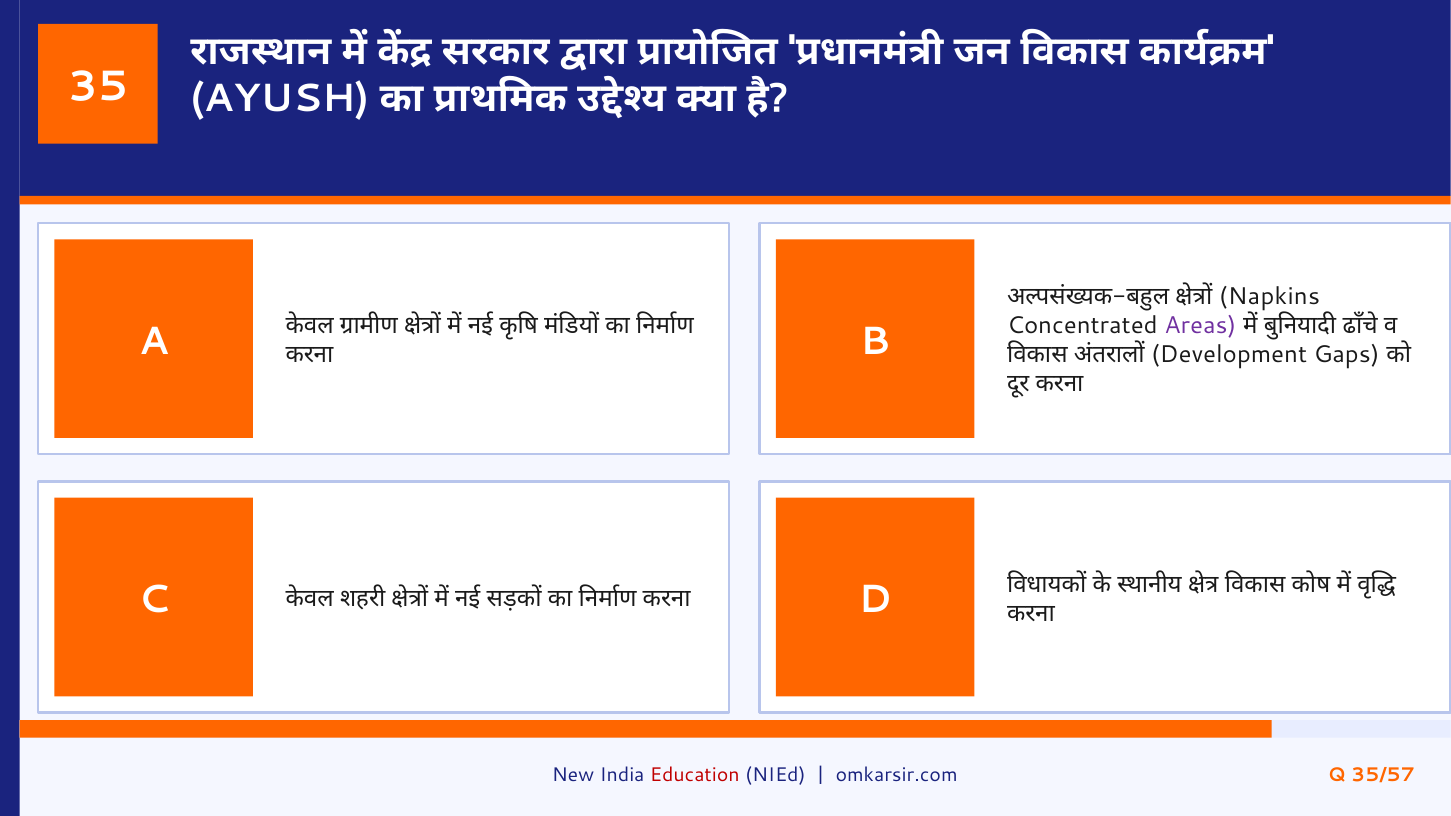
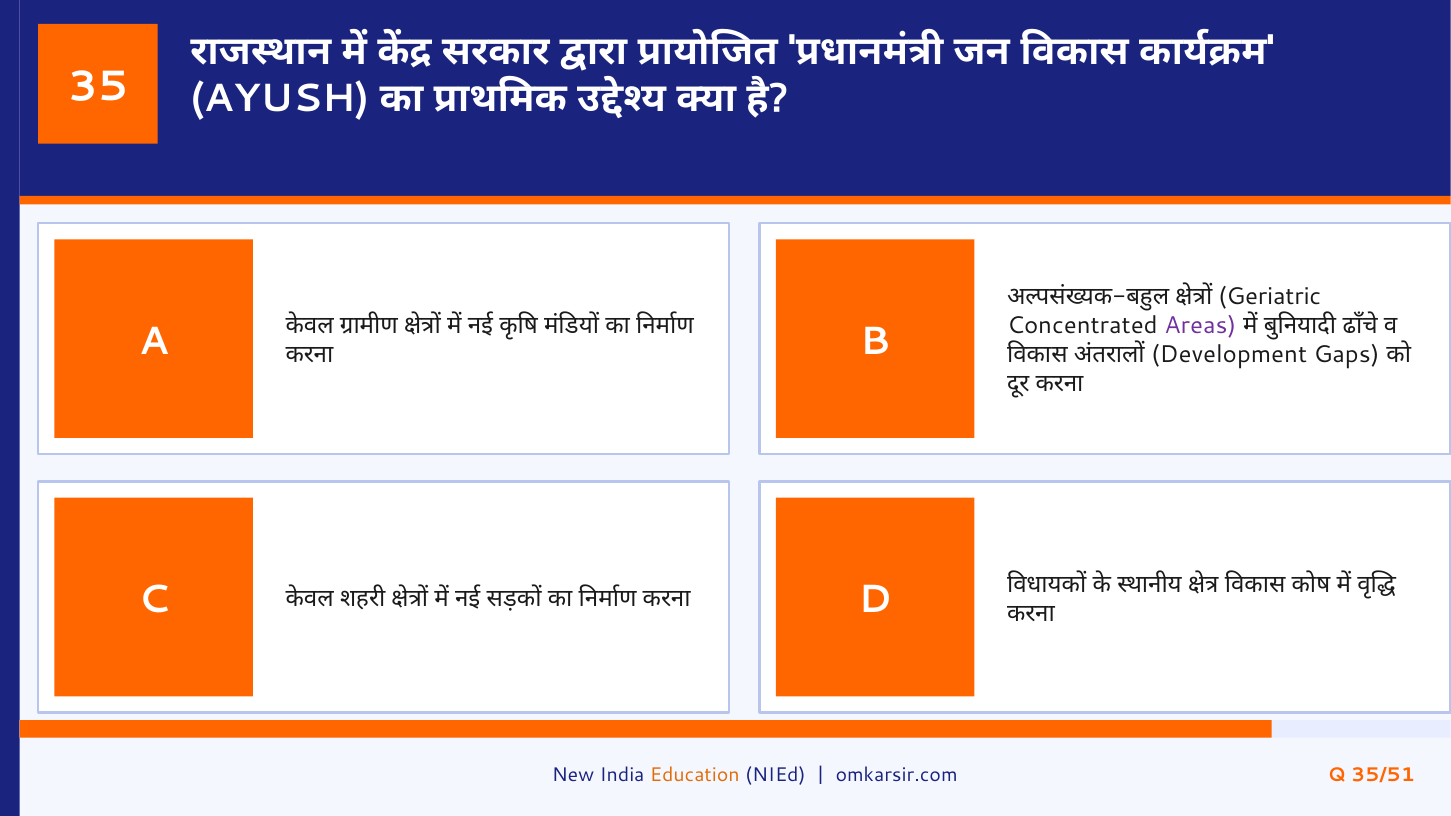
Napkins: Napkins -> Geriatric (1270, 297)
Education colour: red -> orange (695, 775)
35/57: 35/57 -> 35/51 (1383, 775)
